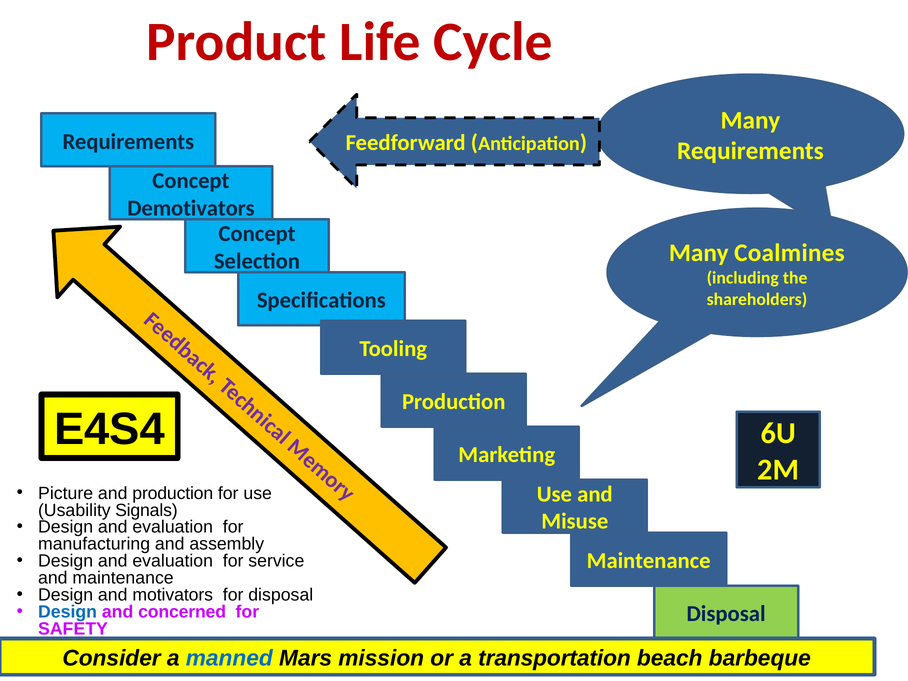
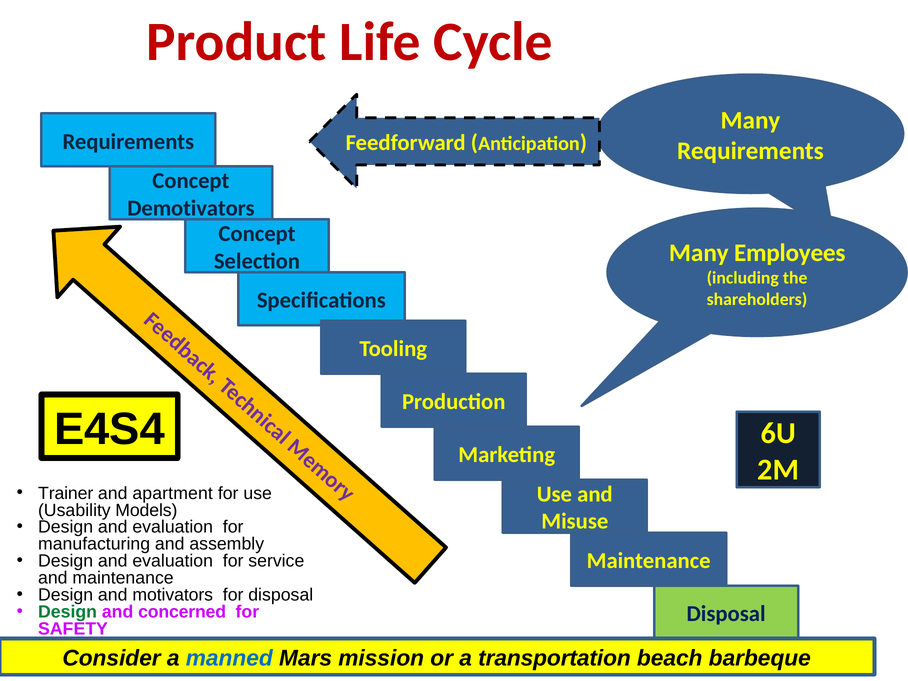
Coalmines: Coalmines -> Employees (790, 253)
Picture: Picture -> Trainer (66, 493)
and production: production -> apartment (173, 493)
Signals: Signals -> Models (146, 510)
Design colour: blue -> green (68, 612)
